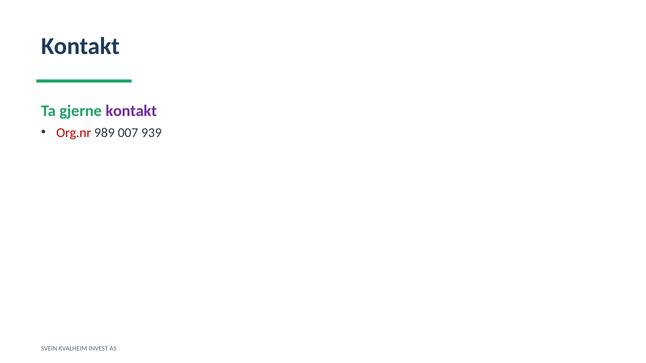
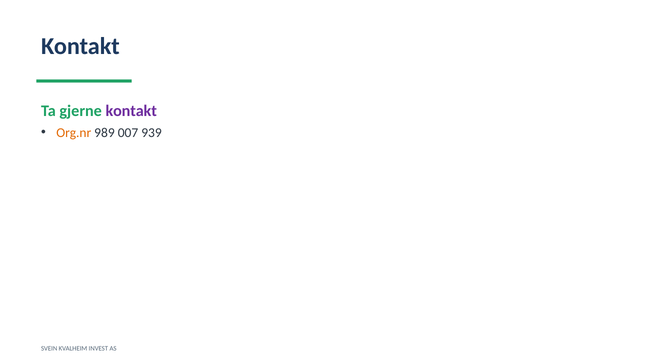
Org.nr colour: red -> orange (74, 133)
